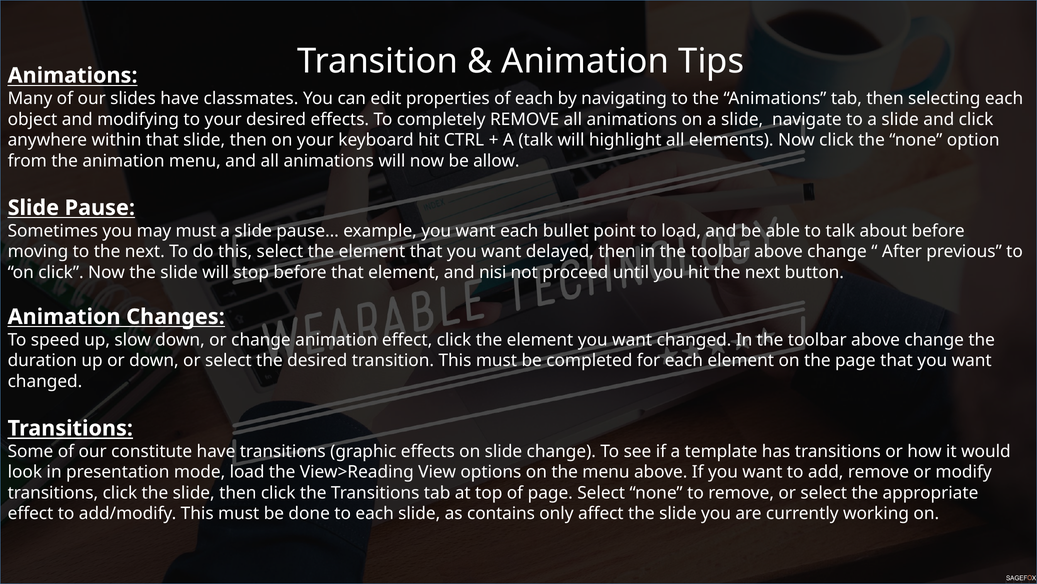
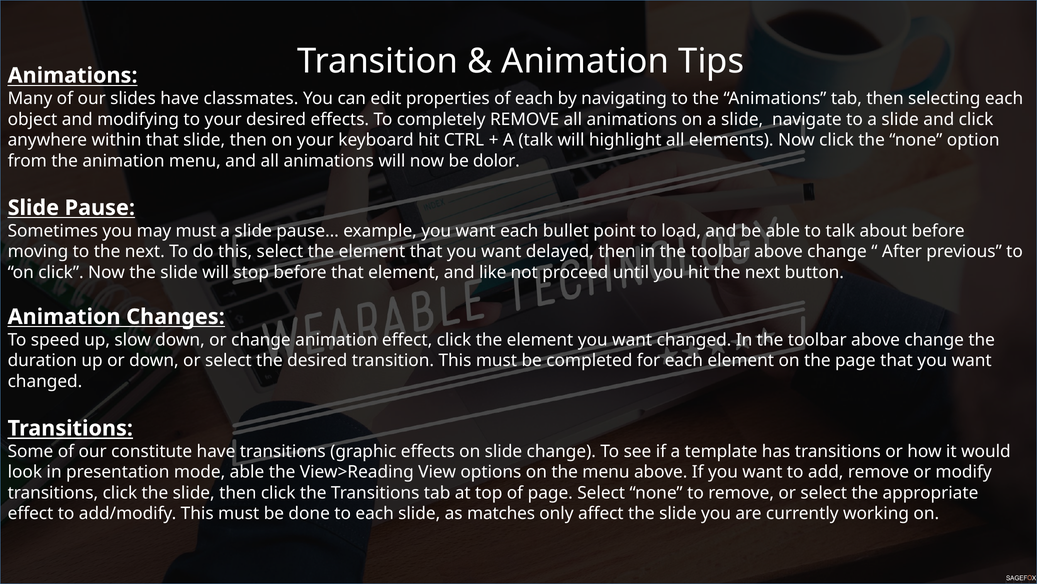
allow: allow -> dolor (496, 161)
nisi: nisi -> like (493, 272)
mode load: load -> able (247, 472)
contains: contains -> matches (501, 513)
